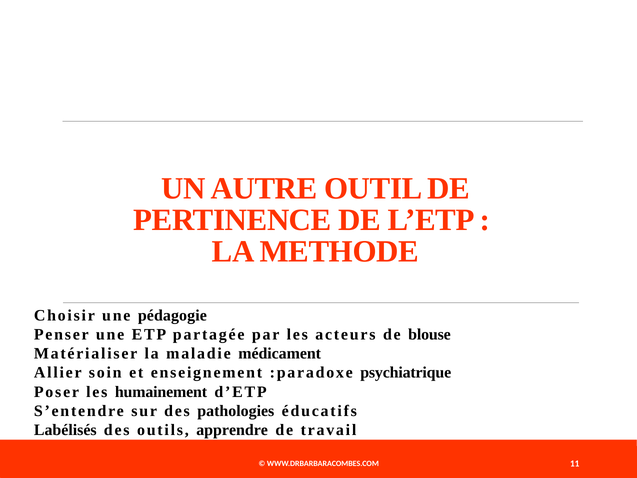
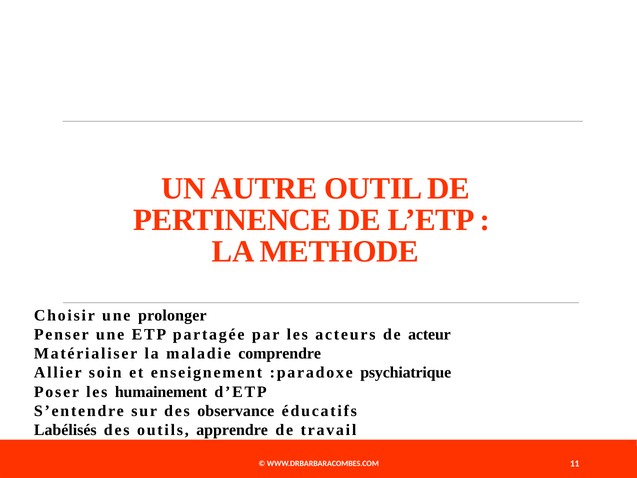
pédagogie: pédagogie -> prolonger (172, 315)
blouse: blouse -> acteur (429, 334)
médicament: médicament -> comprendre (280, 353)
pathologies: pathologies -> observance (236, 411)
